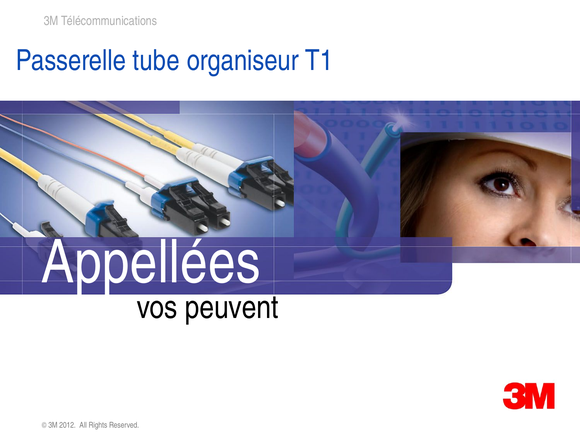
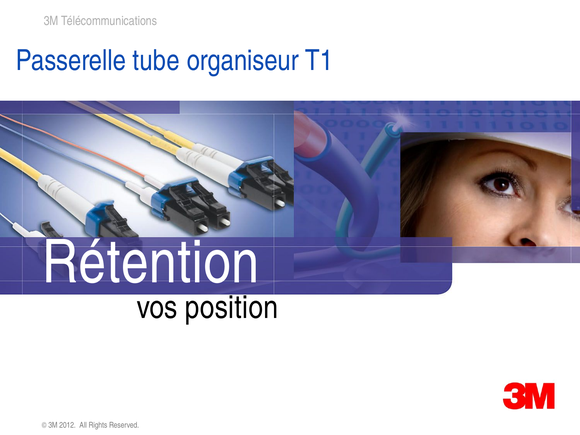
Appellées: Appellées -> Rétention (151, 263)
peuvent: peuvent -> position (231, 308)
